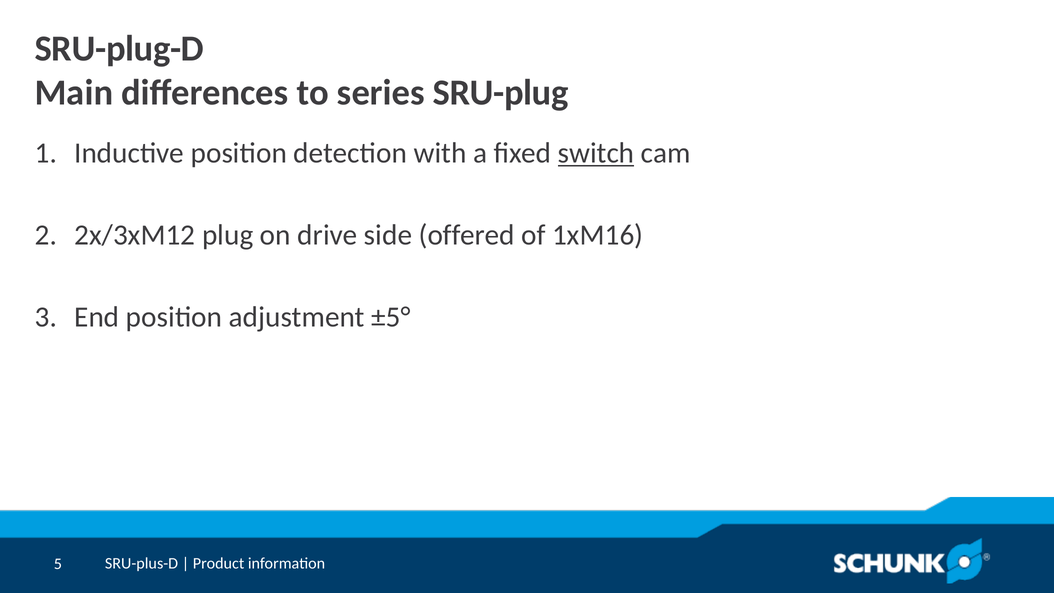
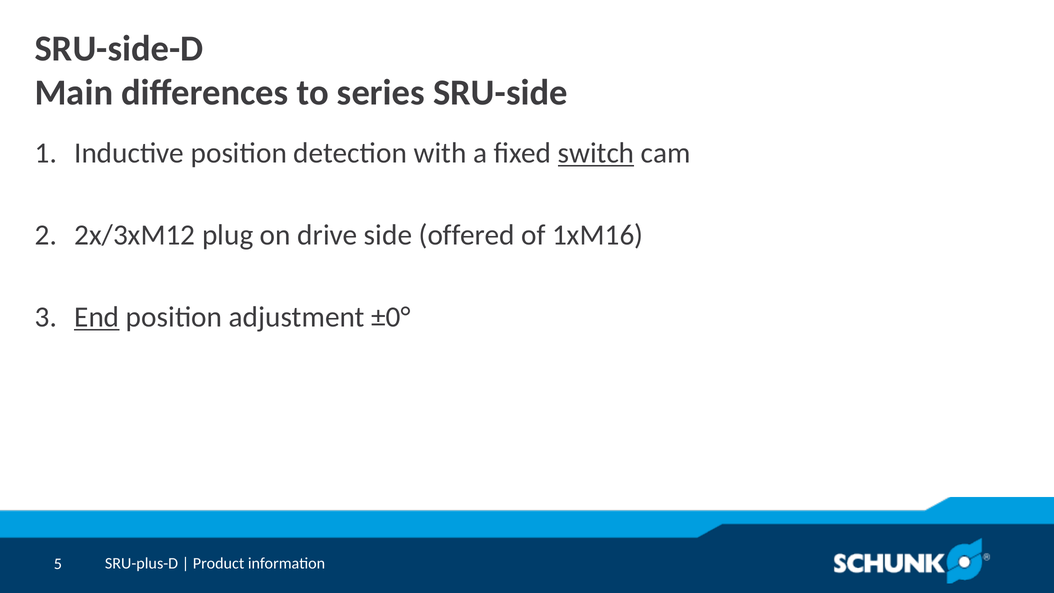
SRU-plug-D: SRU-plug-D -> SRU-side-D (119, 49)
SRU-plug: SRU-plug -> SRU-side (500, 93)
End underline: none -> present (97, 317)
±5°: ±5° -> ±0° (391, 317)
